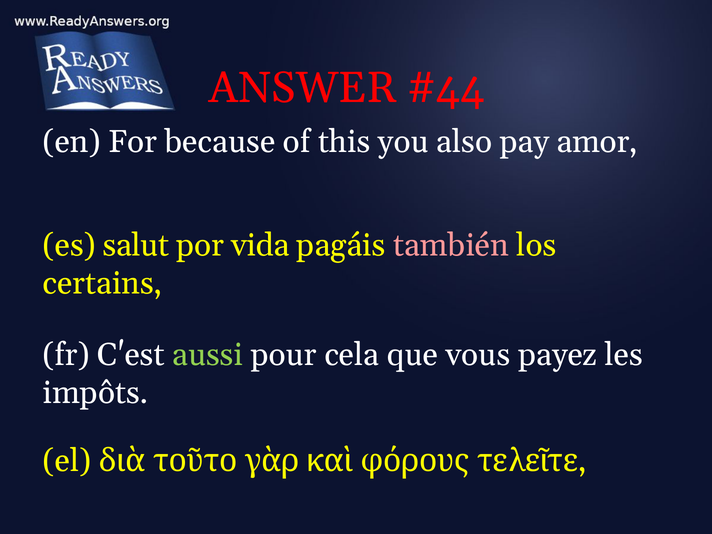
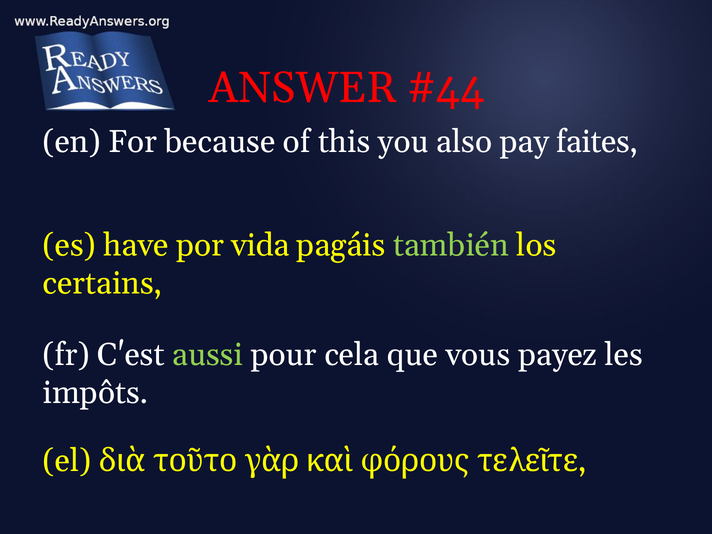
amor: amor -> faites (597, 142)
salut: salut -> have (136, 245)
también colour: pink -> light green (451, 245)
